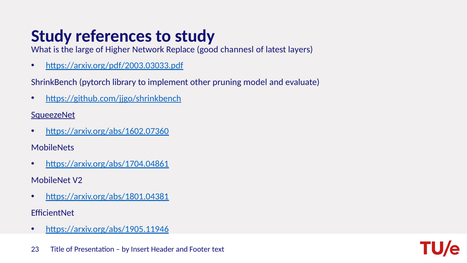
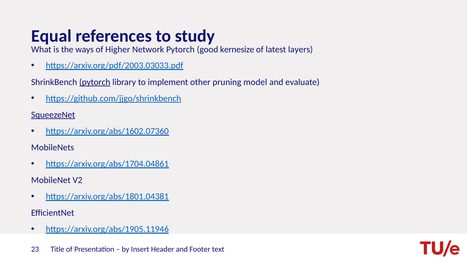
Study: Study -> Equal (51, 36)
large: large -> ways (85, 49)
Network Replace: Replace -> Pytorch (180, 49)
channesl: channesl -> kernesize (237, 49)
pytorch underline: none -> present (95, 82)
